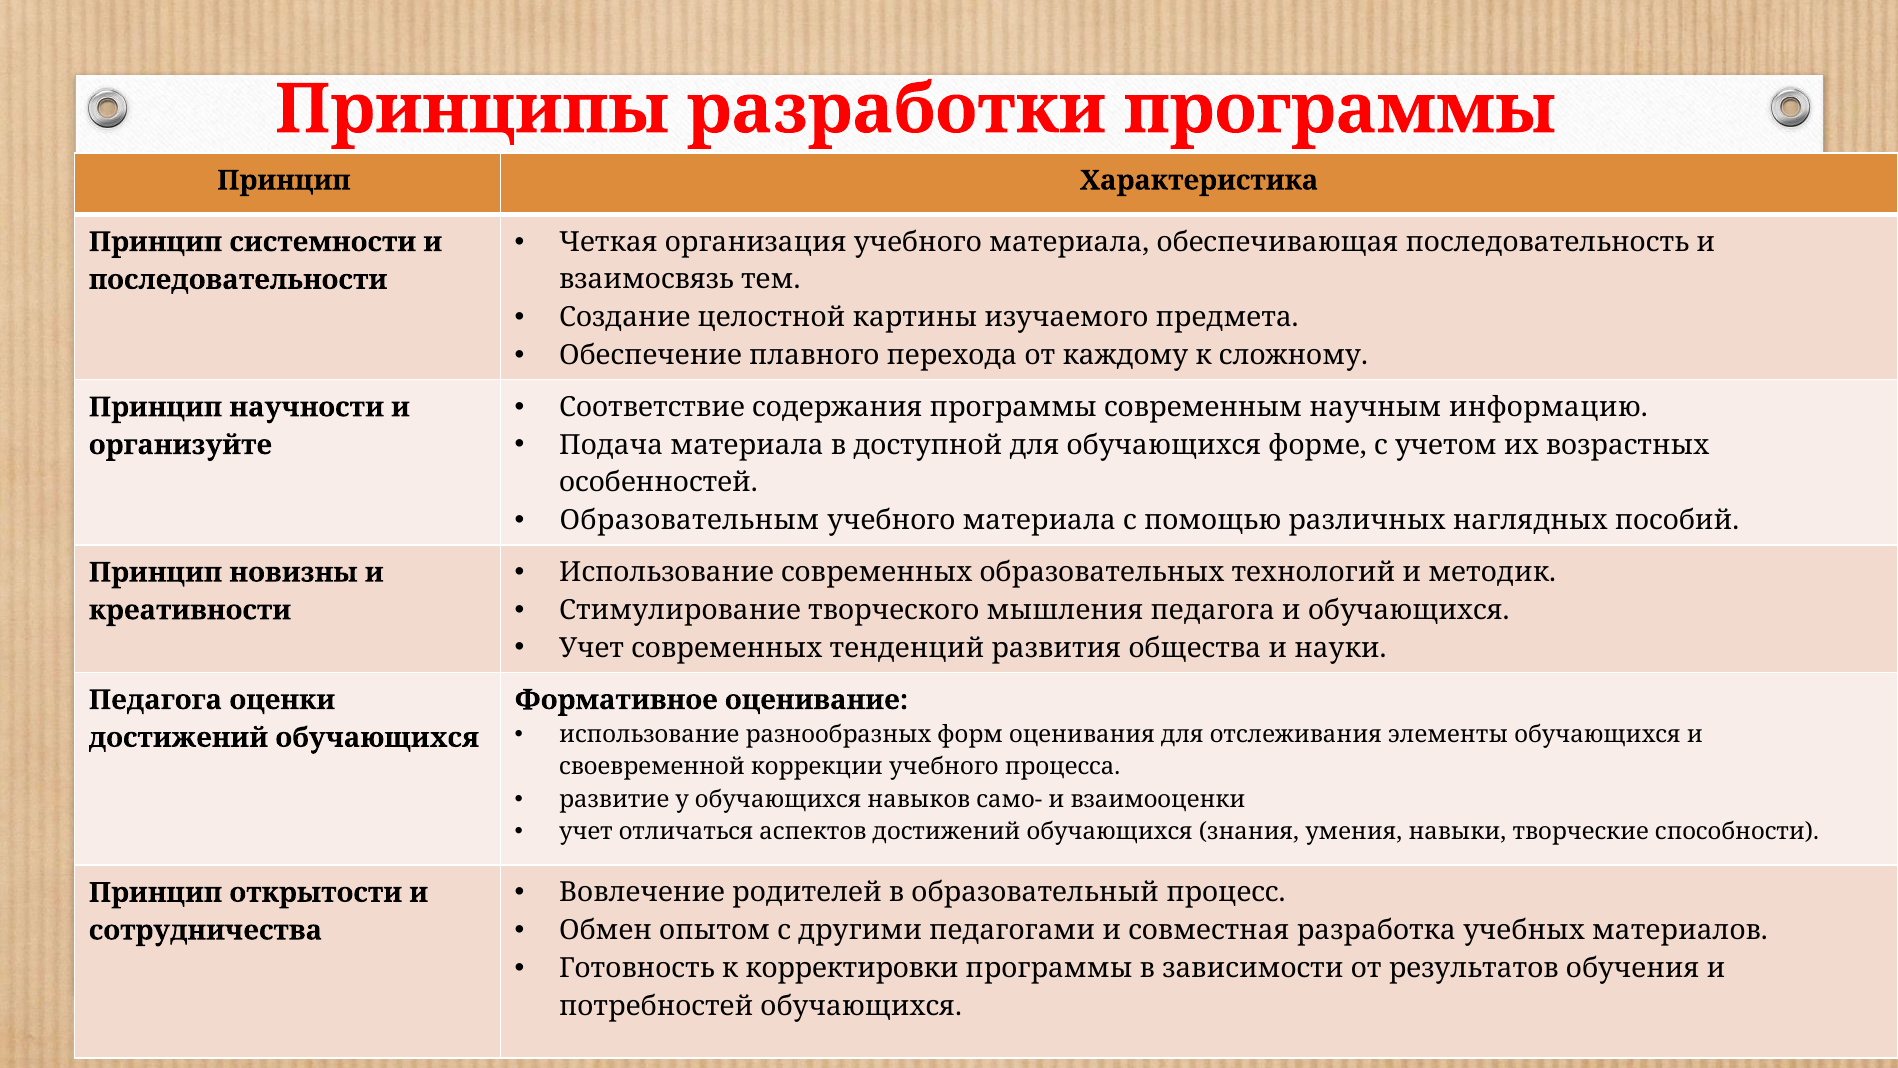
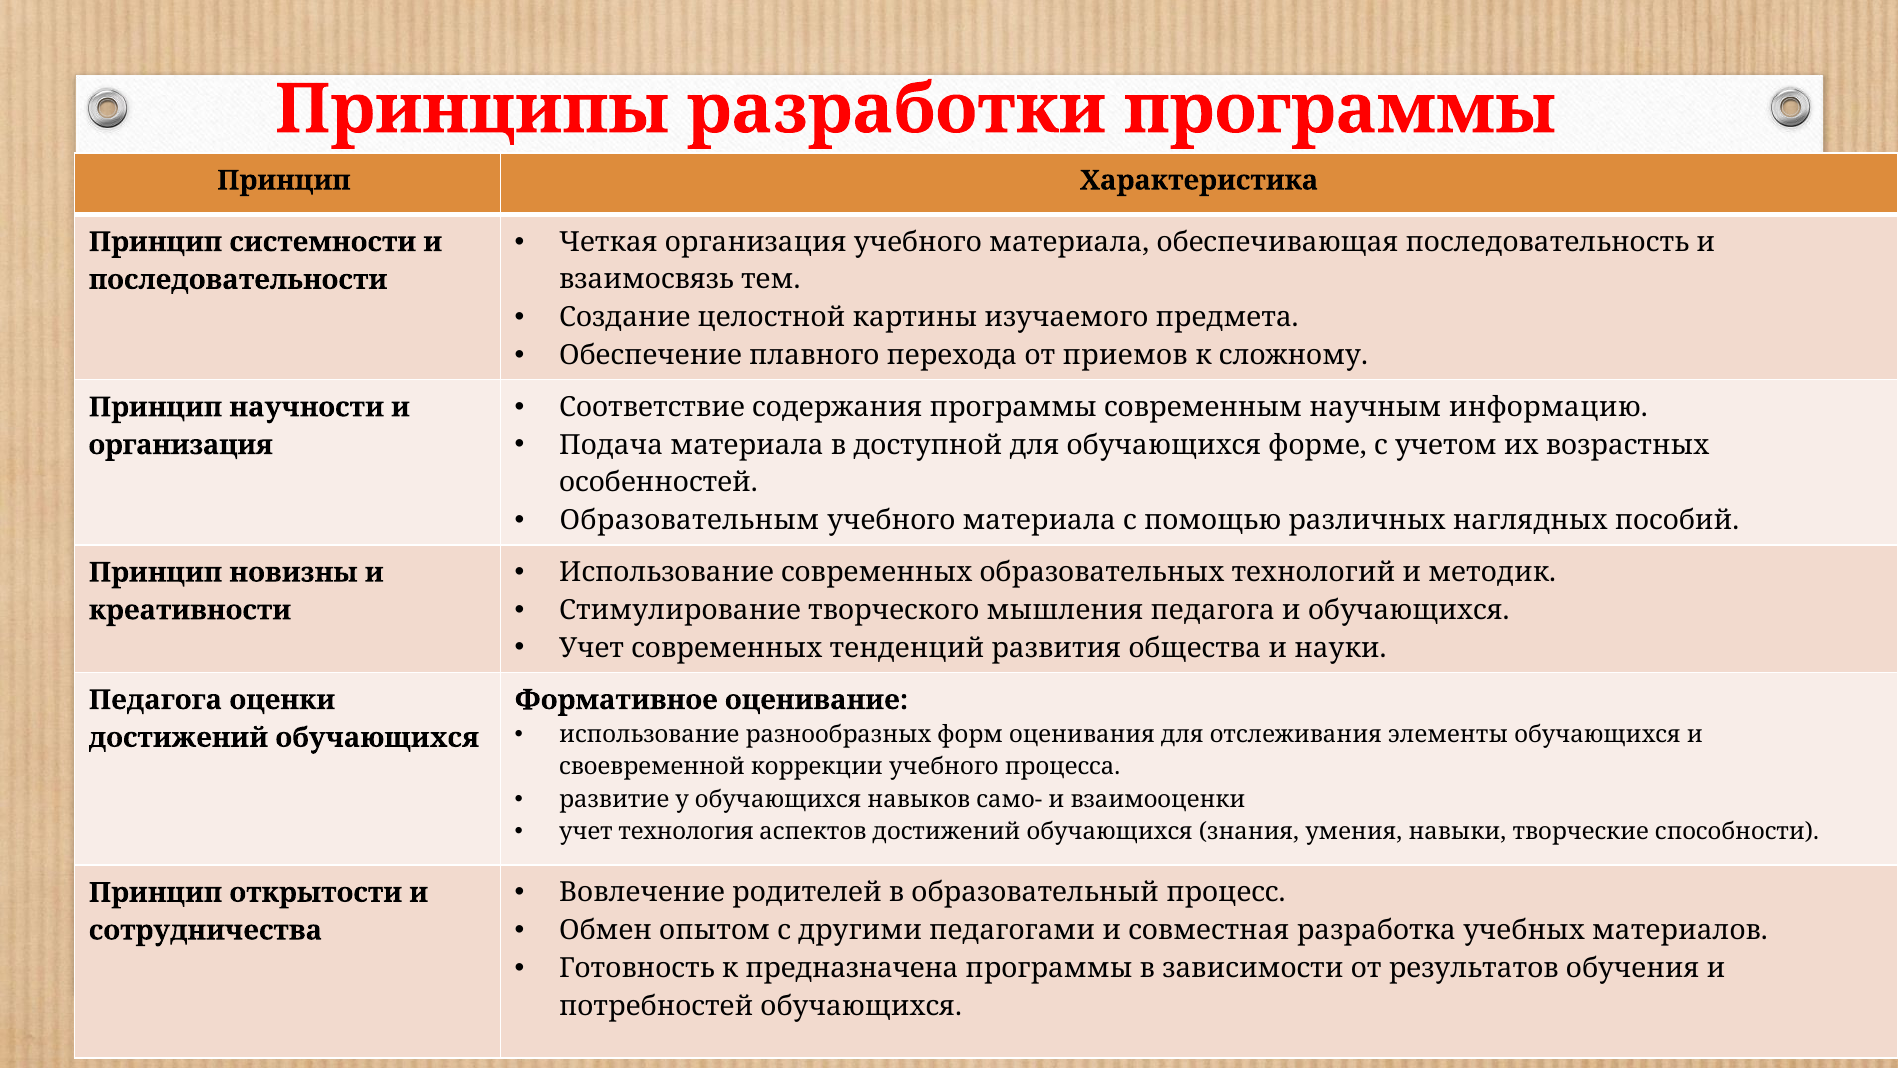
каждому: каждому -> приемов (1125, 355)
организуйте: организуйте -> организация (181, 445)
отличаться: отличаться -> технология (686, 831)
корректировки: корректировки -> предназначена (852, 968)
